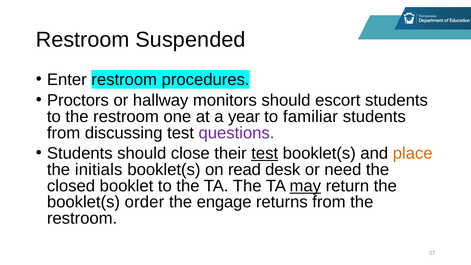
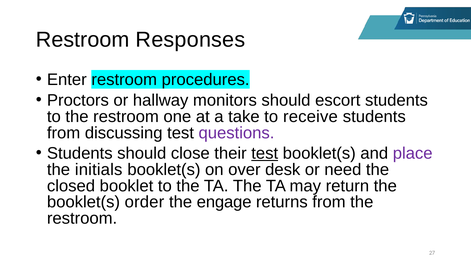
Suspended: Suspended -> Responses (190, 40)
year: year -> take (244, 117)
familiar: familiar -> receive (310, 117)
place colour: orange -> purple (413, 153)
read: read -> over (244, 170)
may underline: present -> none (305, 186)
